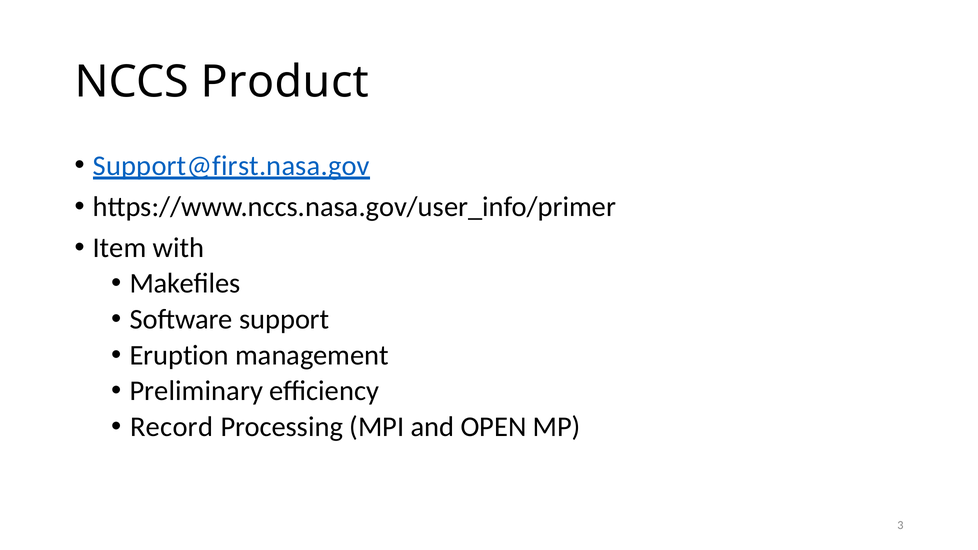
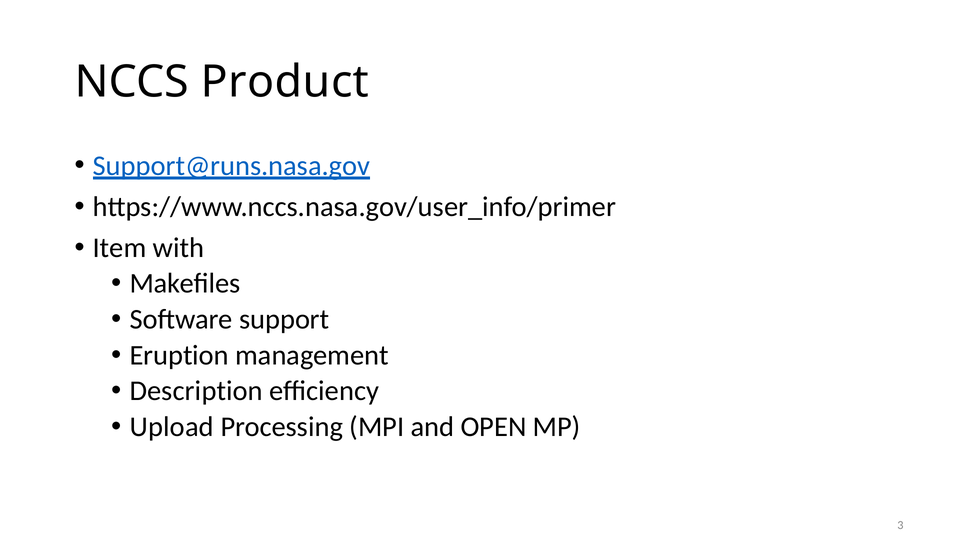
Support@first.nasa.gov: Support@first.nasa.gov -> Support@runs.nasa.gov (231, 166)
Preliminary: Preliminary -> Description (196, 391)
Record: Record -> Upload (172, 427)
